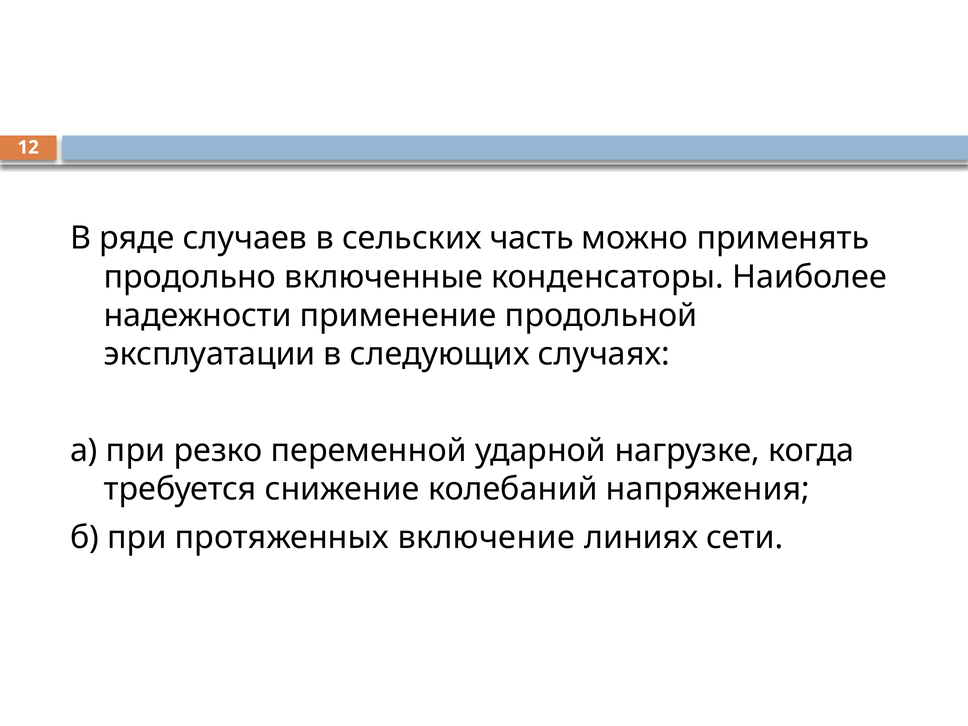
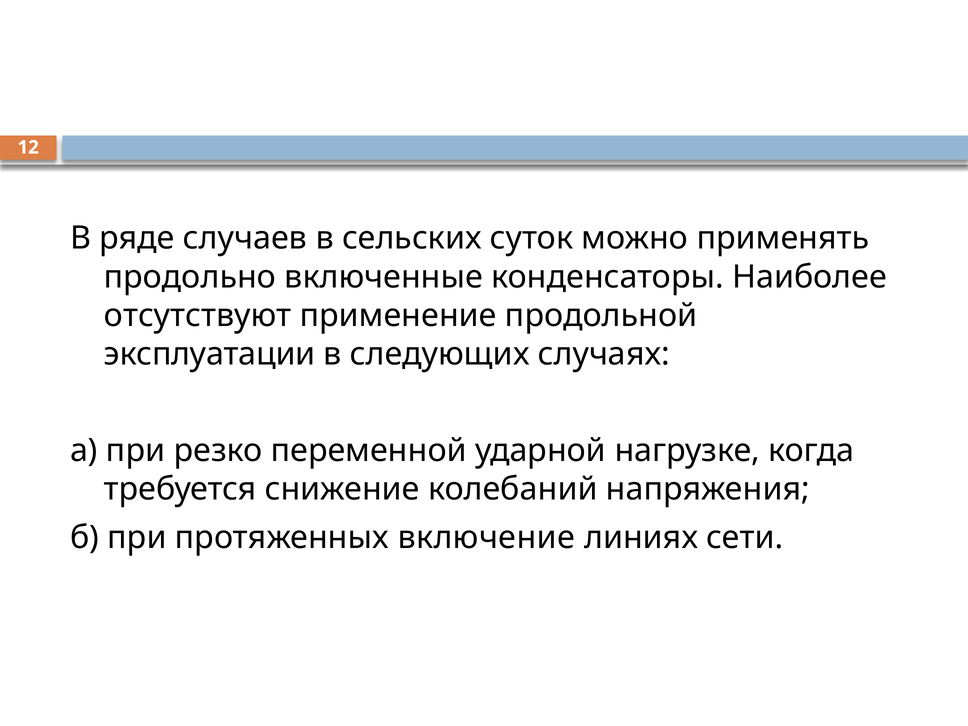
часть: часть -> суток (532, 238)
надежности: надежности -> отсутствуют (198, 316)
